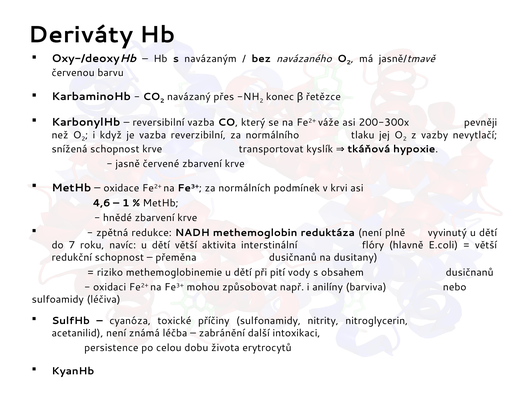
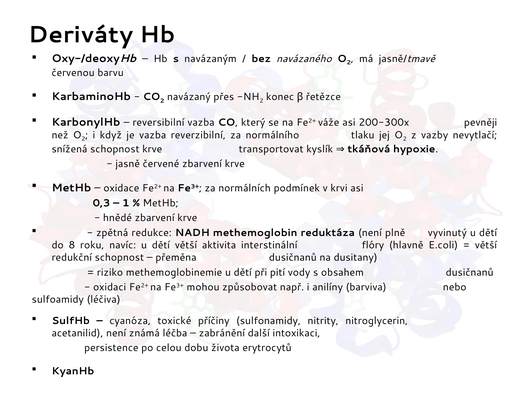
4,6: 4,6 -> 0,3 (101, 203)
7: 7 -> 8 (72, 245)
